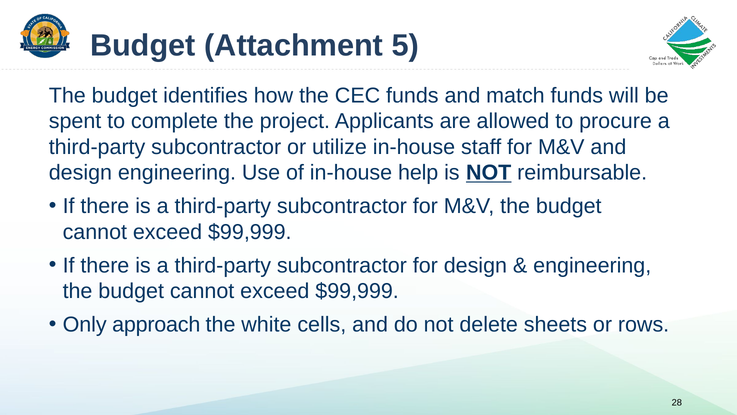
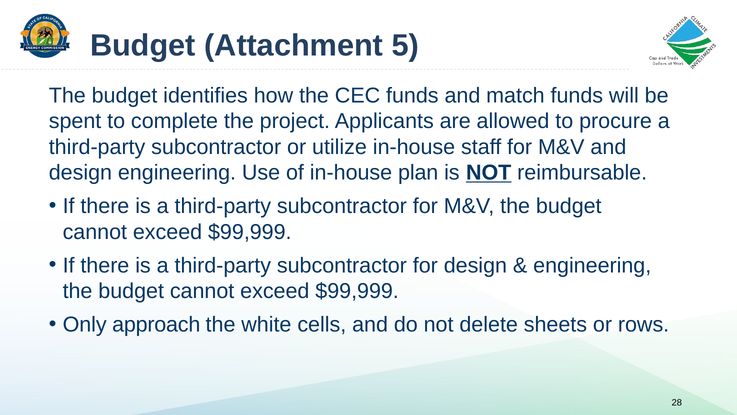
help: help -> plan (418, 173)
